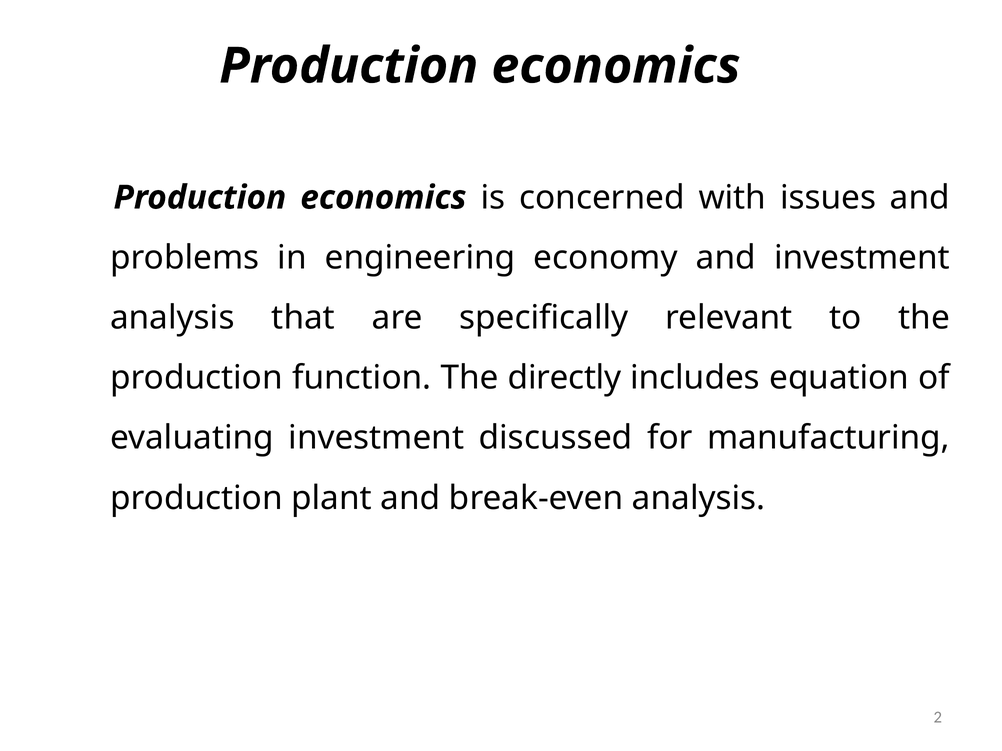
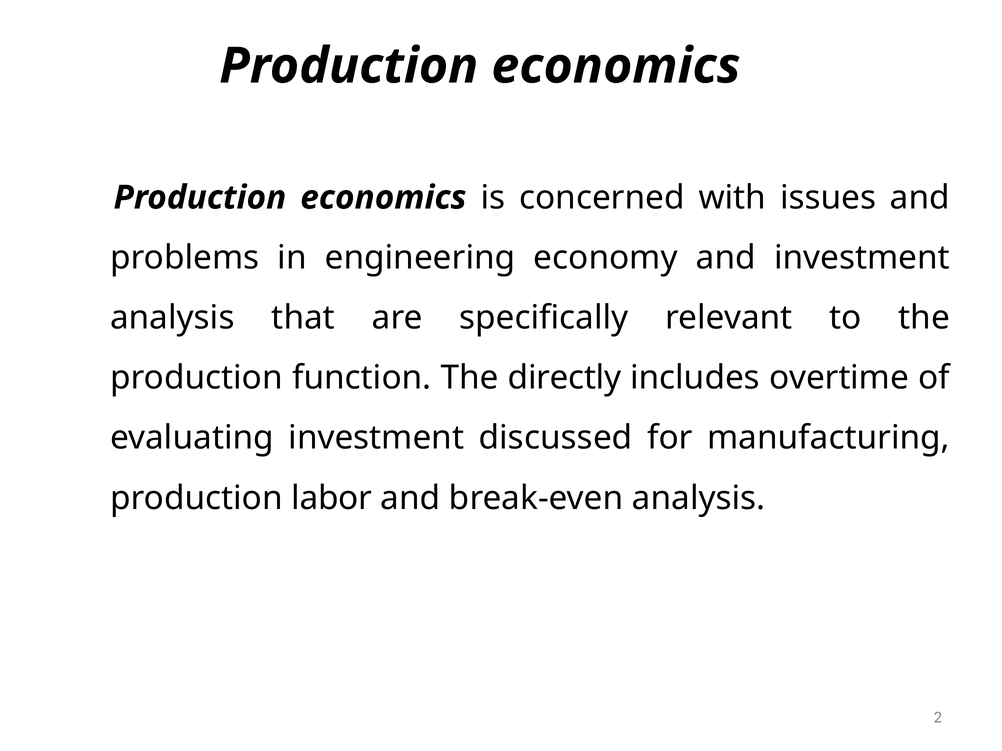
equation: equation -> overtime (839, 378)
plant: plant -> labor (332, 498)
